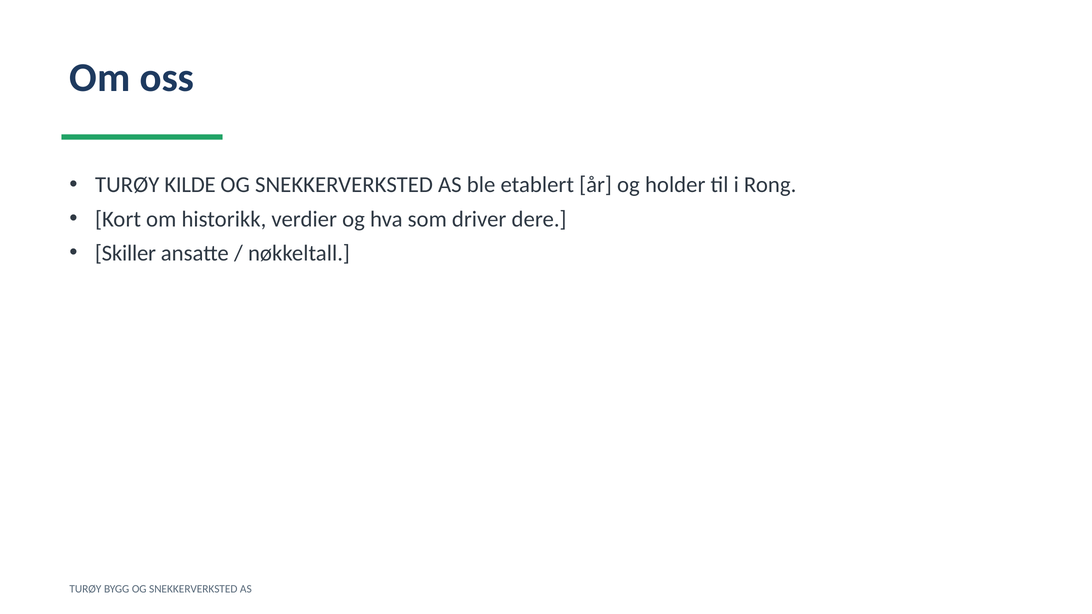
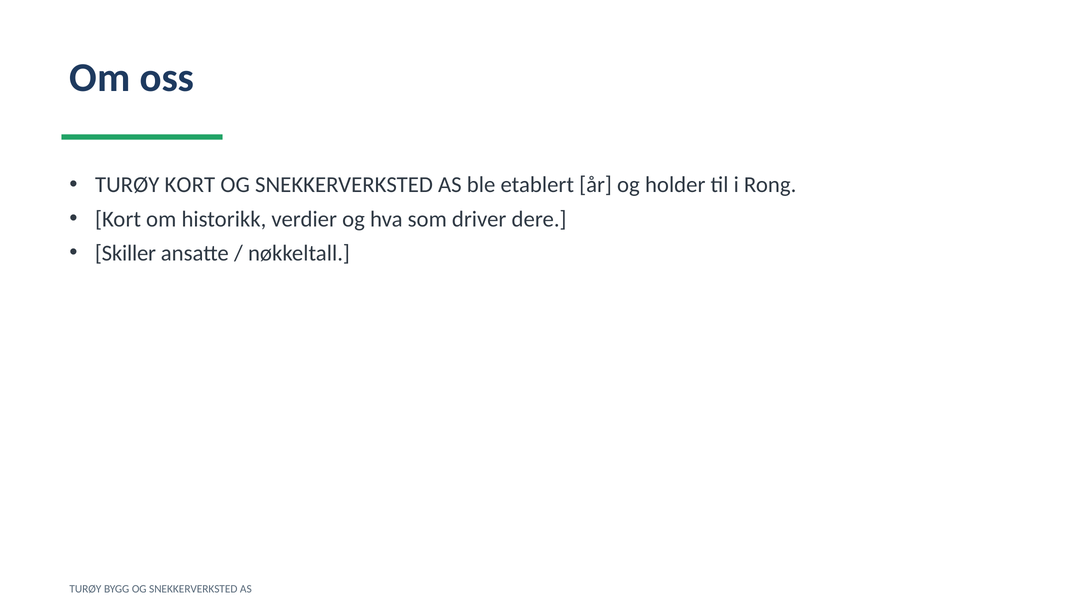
TURØY KILDE: KILDE -> KORT (190, 185)
